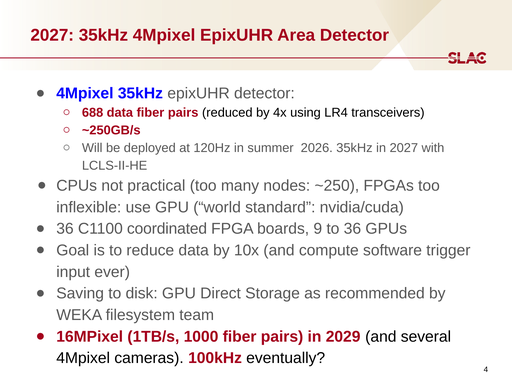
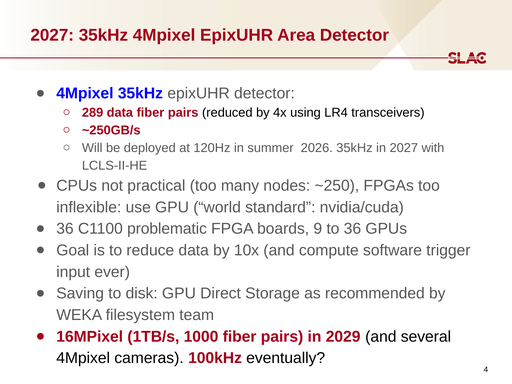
688: 688 -> 289 (93, 113)
coordinated: coordinated -> problematic (167, 229)
